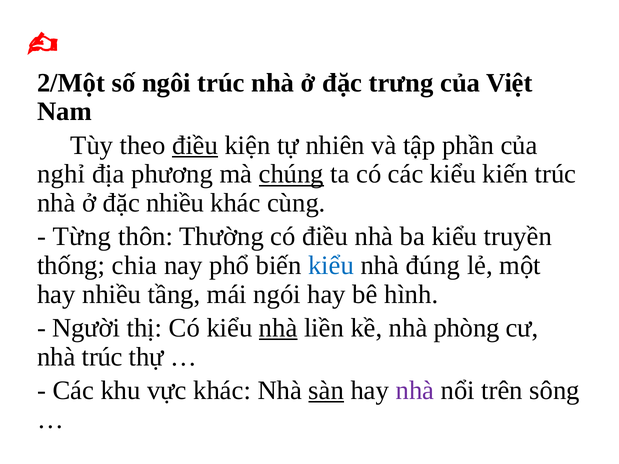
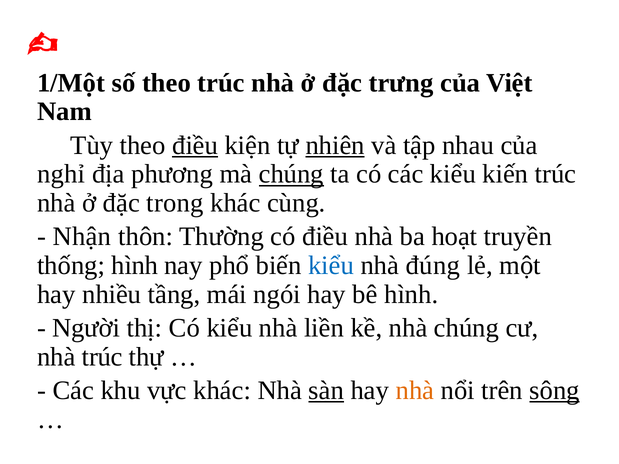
2/Một: 2/Một -> 1/Một (71, 83)
số ngôi: ngôi -> theo (166, 83)
nhiên underline: none -> present (335, 145)
phần: phần -> nhau (468, 145)
đặc nhiều: nhiều -> trong (175, 203)
Từng: Từng -> Nhận (82, 237)
ba kiểu: kiểu -> hoạt (454, 237)
thống chia: chia -> hình (135, 266)
nhà underline: present -> none (278, 328)
nhà phòng: phòng -> chúng (467, 328)
nhà colour: purple -> orange (415, 391)
sông underline: none -> present (555, 391)
